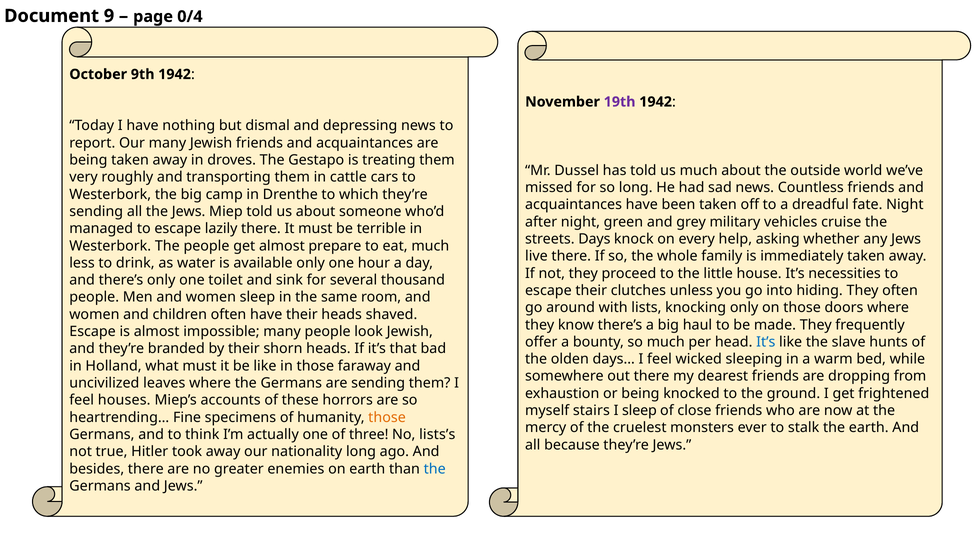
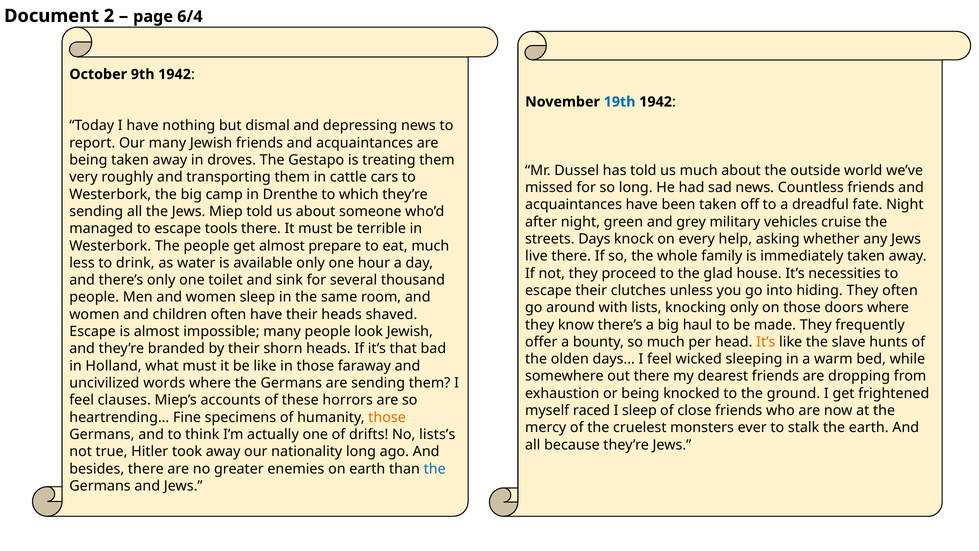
9: 9 -> 2 (109, 16)
0/4: 0/4 -> 6/4 (190, 17)
19th colour: purple -> blue (620, 102)
lazily: lazily -> tools (221, 229)
little: little -> glad (718, 273)
It’s colour: blue -> orange (766, 342)
leaves: leaves -> words (164, 383)
houses: houses -> clauses (124, 400)
stairs: stairs -> raced (591, 410)
three: three -> drifts (369, 434)
